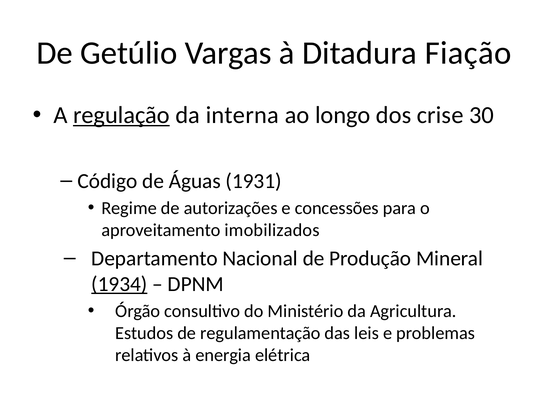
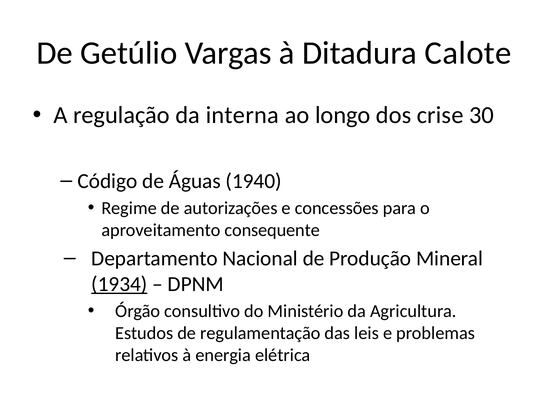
Fiação: Fiação -> Calote (468, 53)
regulação underline: present -> none (121, 115)
1931: 1931 -> 1940 (254, 181)
imobilizados: imobilizados -> consequente (272, 230)
